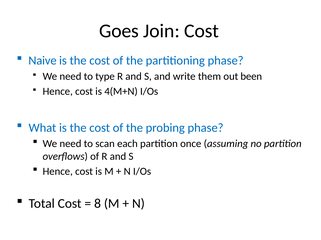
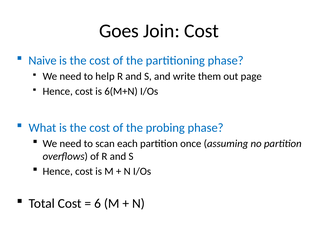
type: type -> help (105, 77)
been: been -> page (251, 77)
4(M+N: 4(M+N -> 6(M+N (121, 92)
8: 8 -> 6 (98, 204)
